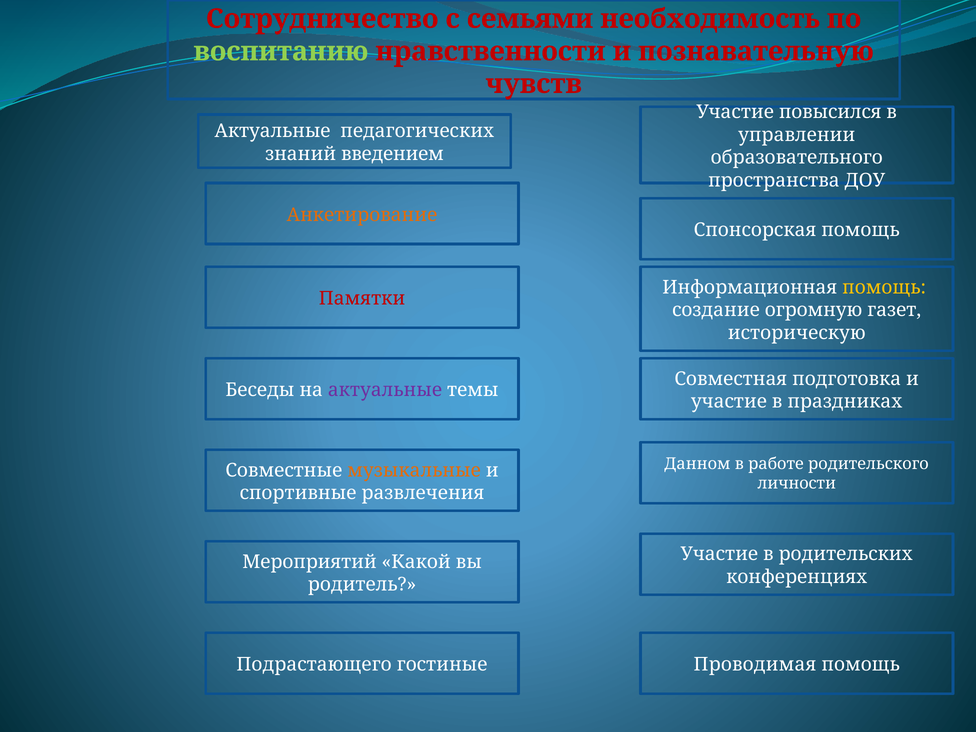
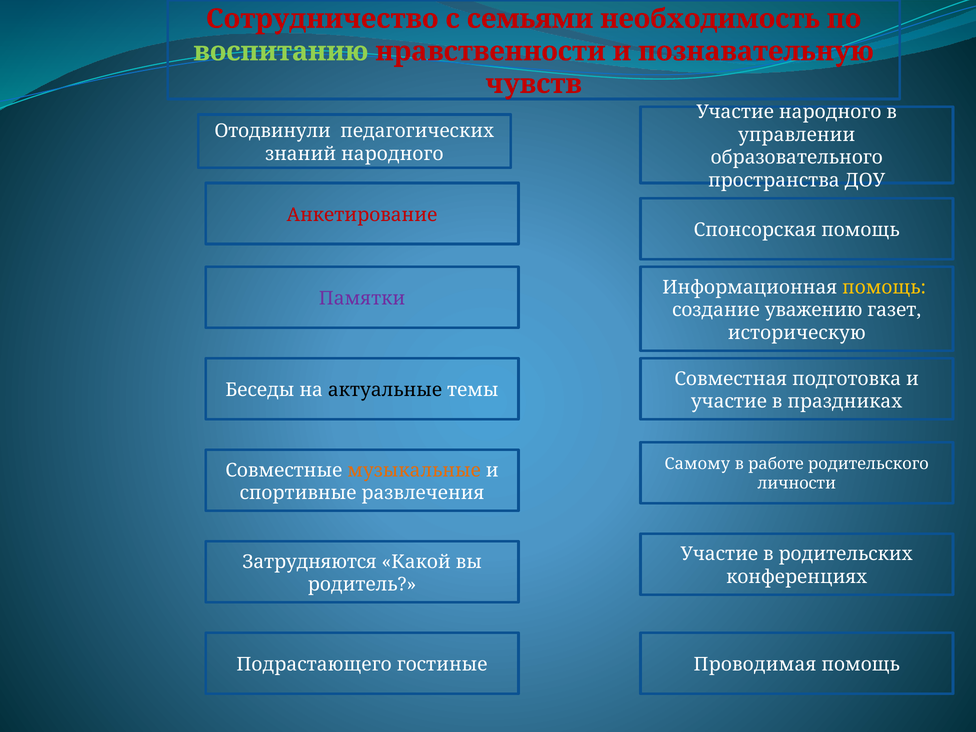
Участие повысился: повысился -> народного (830, 112)
Актуальные: Актуальные -> Отодвинули (273, 131)
знаний введением: введением -> народного (392, 154)
Анкетирование colour: orange -> red (362, 215)
Памятки colour: red -> purple (362, 299)
огромную: огромную -> уважению (814, 310)
актуальные colour: purple -> black (385, 390)
Данном: Данном -> Самому (697, 464)
Мероприятий: Мероприятий -> Затрудняются (310, 562)
